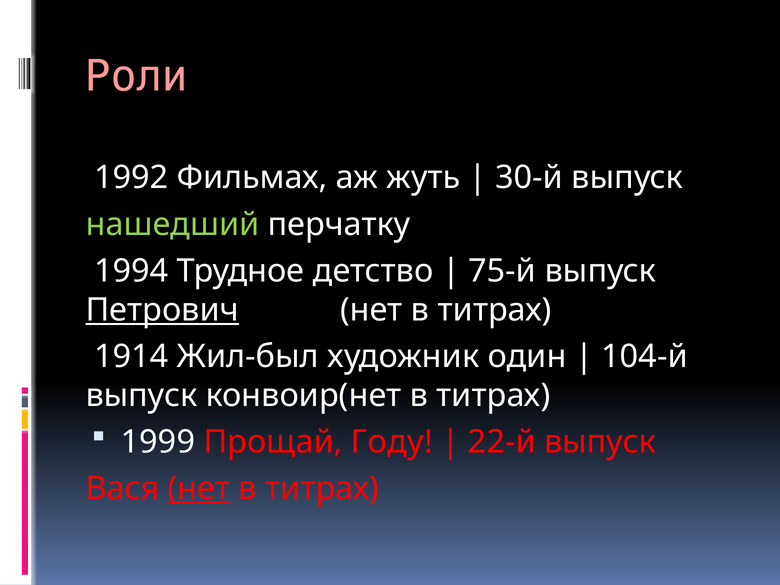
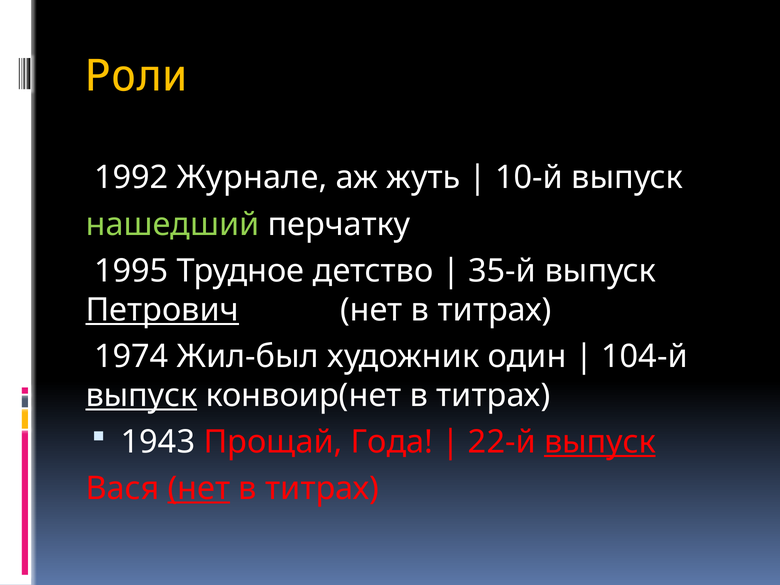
Роли colour: pink -> yellow (136, 77)
Фильмах: Фильмах -> Журнале (252, 178)
30-й: 30-й -> 10-й (529, 178)
1994: 1994 -> 1995 (131, 271)
75-й: 75-й -> 35-й (502, 271)
1914: 1914 -> 1974 (131, 356)
выпуск underline: none -> present (141, 395)
1999: 1999 -> 1943 (158, 442)
Году: Году -> Года (392, 442)
выпуск underline: none -> present (600, 442)
